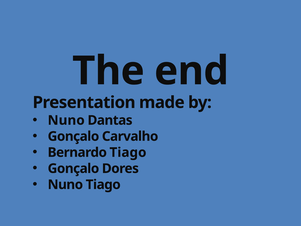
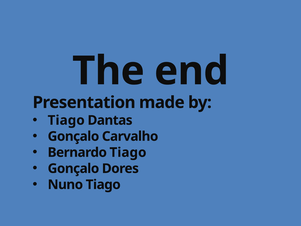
Nuno: Nuno -> Tiago (66, 120)
